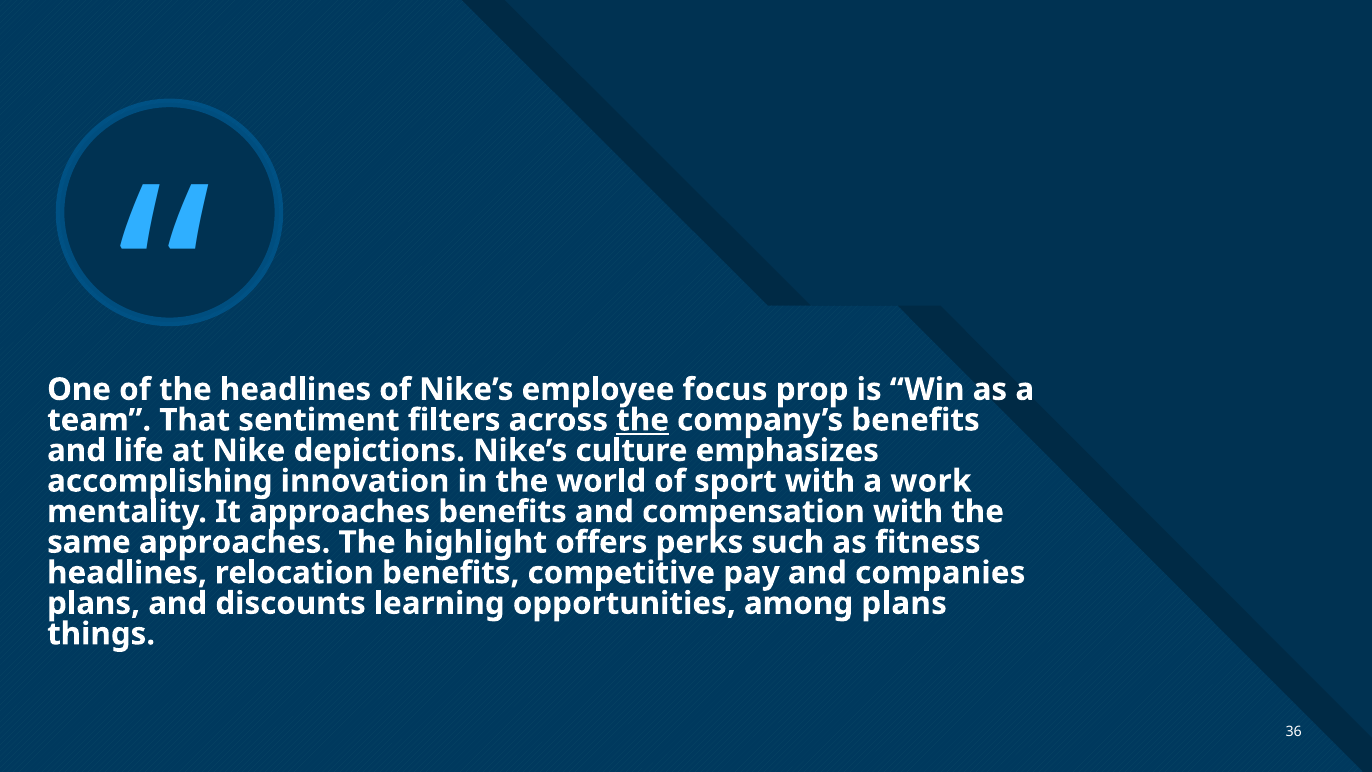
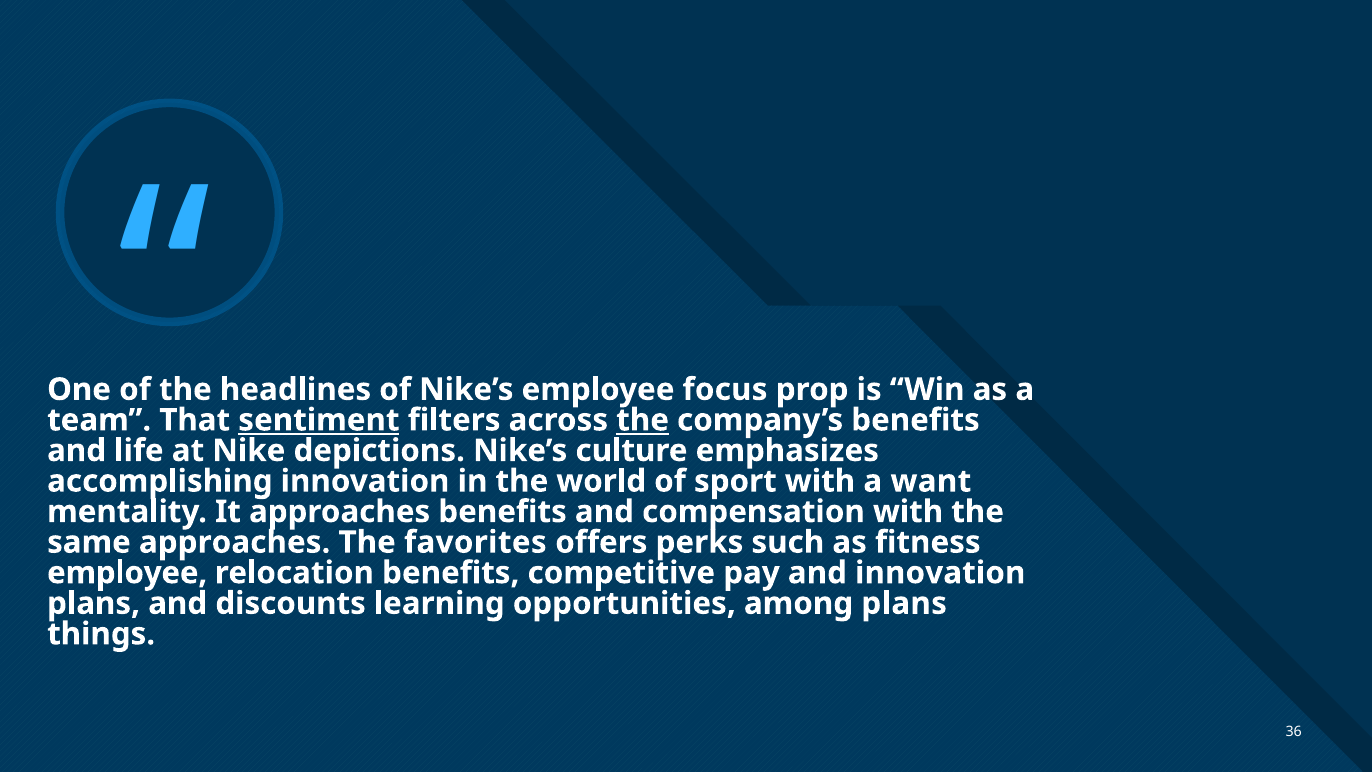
sentiment underline: none -> present (319, 420)
work: work -> want (931, 481)
highlight: highlight -> favorites (475, 542)
headlines: headlines -> employee (127, 573)
and companies: companies -> innovation (940, 573)
